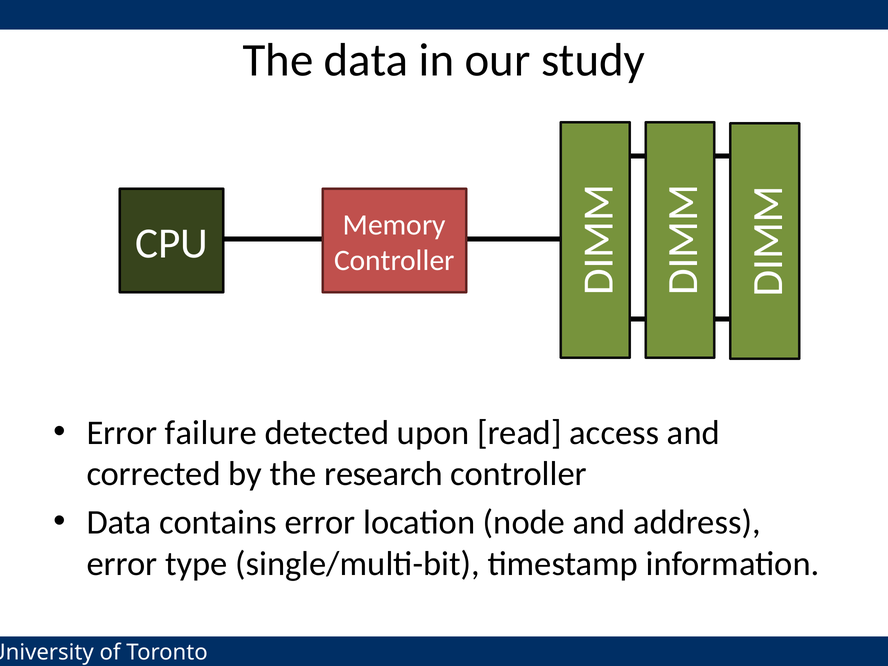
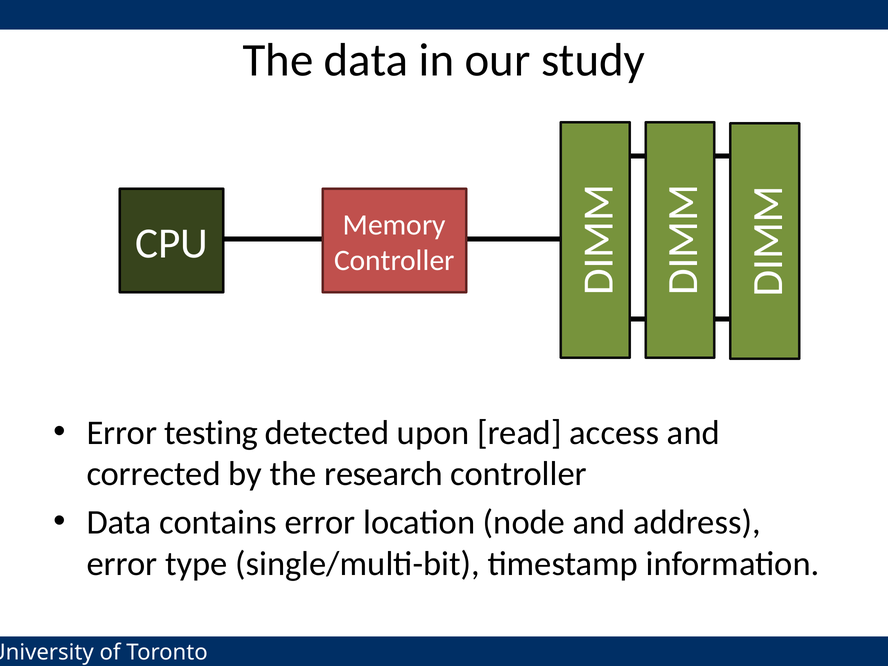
failure: failure -> testing (211, 433)
